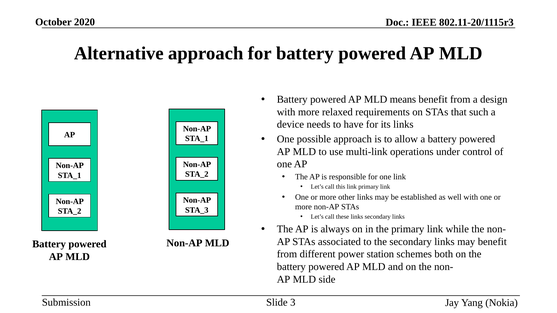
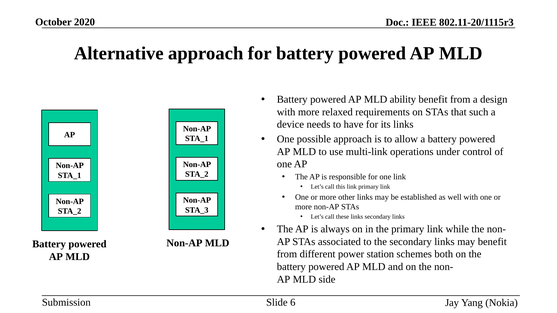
means: means -> ability (403, 100)
3: 3 -> 6 (293, 303)
